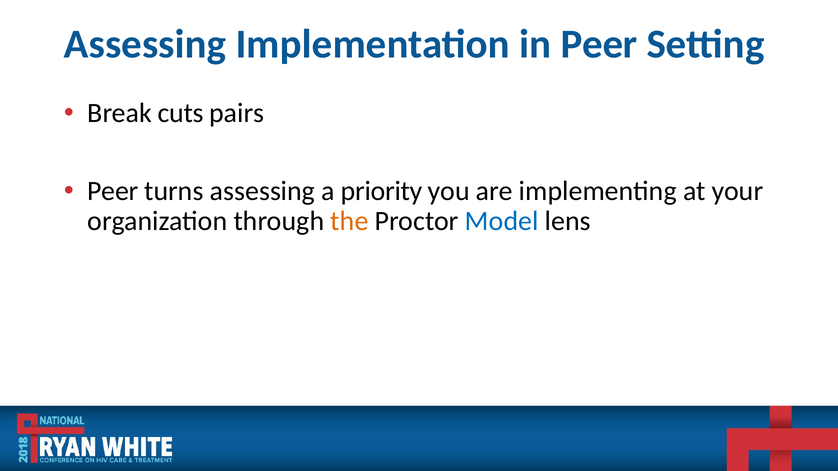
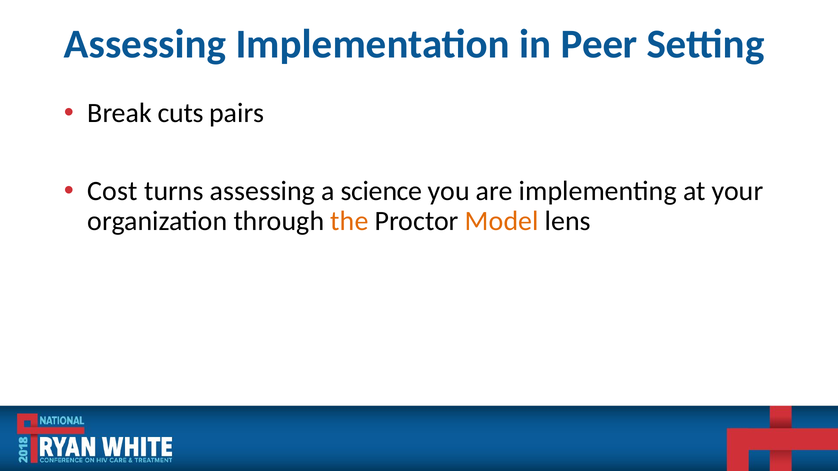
Peer: Peer -> Cost (113, 191)
priority: priority -> science (381, 191)
Model colour: blue -> orange (502, 221)
